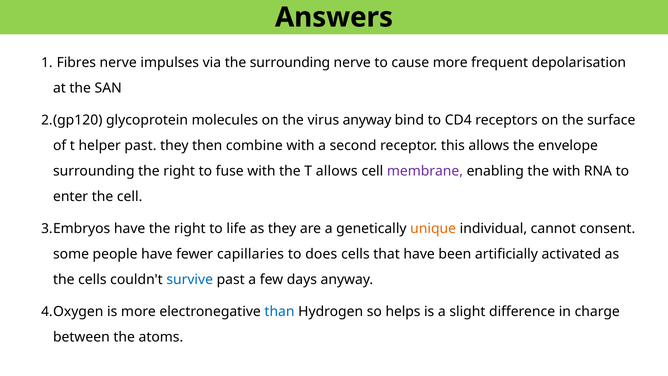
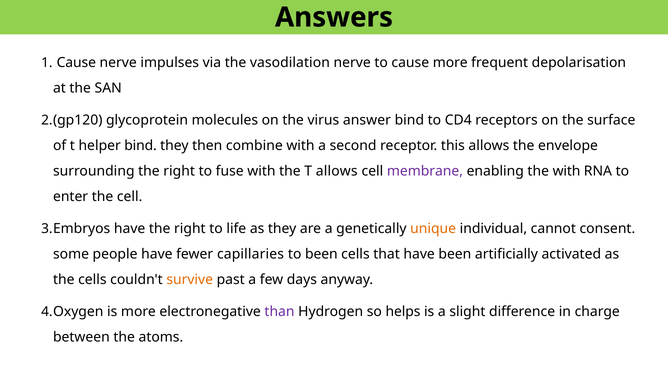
Fibres: Fibres -> Cause (76, 63)
the surrounding: surrounding -> vasodilation (290, 63)
virus anyway: anyway -> answer (367, 120)
helper past: past -> bind (141, 145)
to does: does -> been (321, 254)
survive colour: blue -> orange (190, 279)
than colour: blue -> purple (280, 311)
